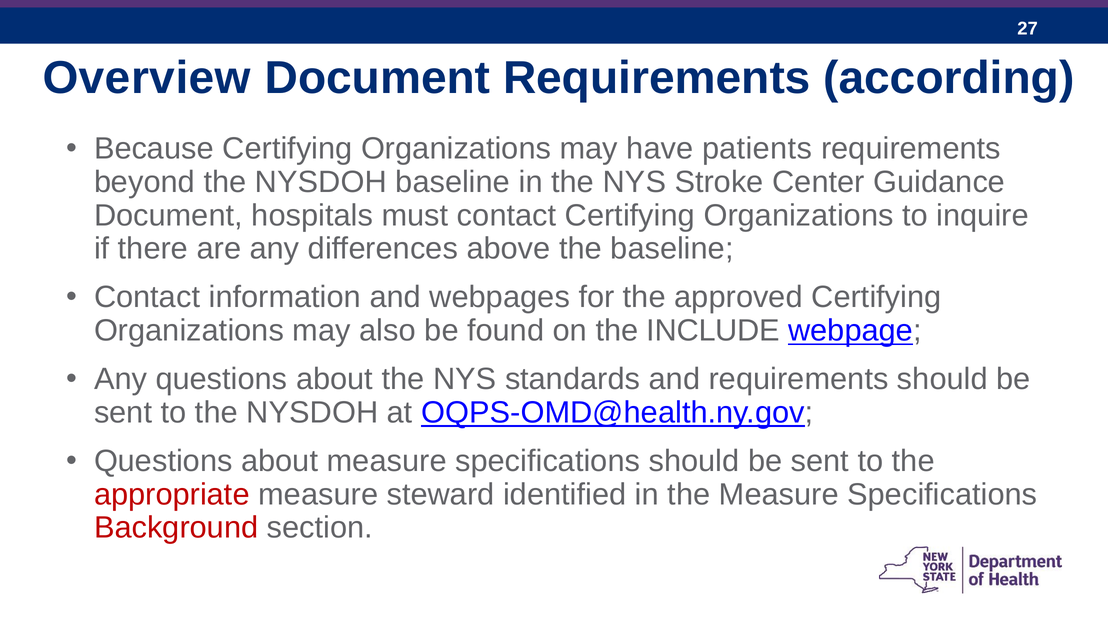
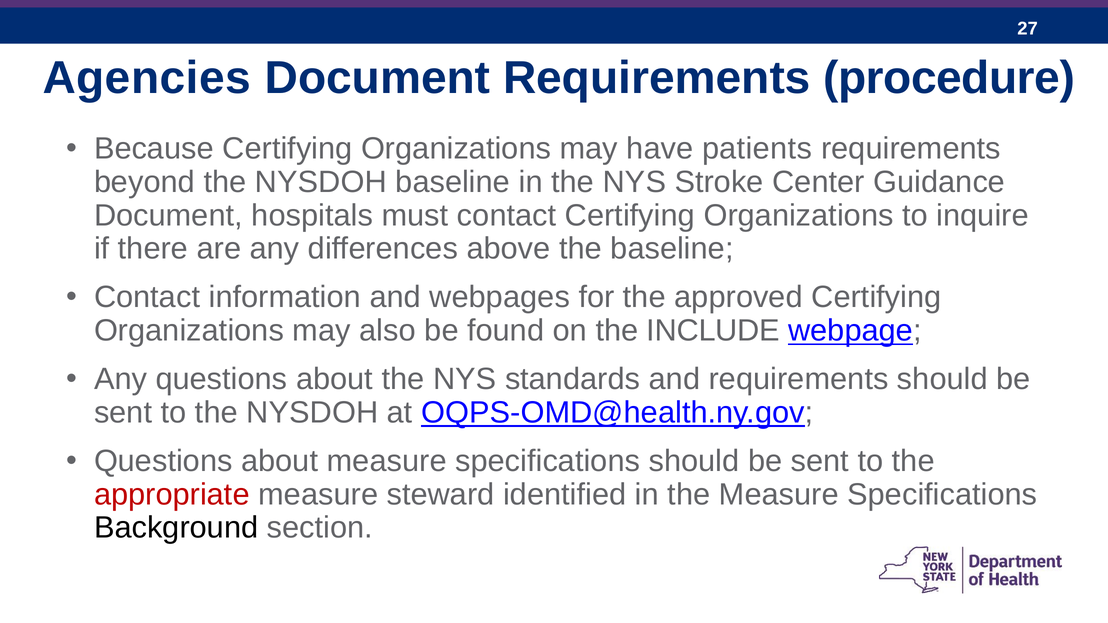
Overview: Overview -> Agencies (147, 78)
according: according -> procedure (949, 78)
Background colour: red -> black (176, 528)
